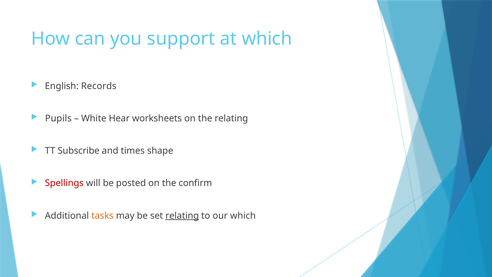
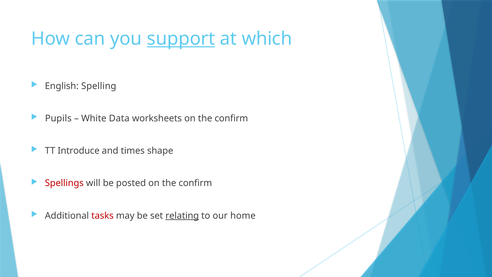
support underline: none -> present (181, 39)
Records: Records -> Spelling (99, 86)
Hear: Hear -> Data (119, 118)
worksheets on the relating: relating -> confirm (231, 118)
Subscribe: Subscribe -> Introduce (79, 151)
tasks colour: orange -> red (102, 216)
our which: which -> home (243, 216)
